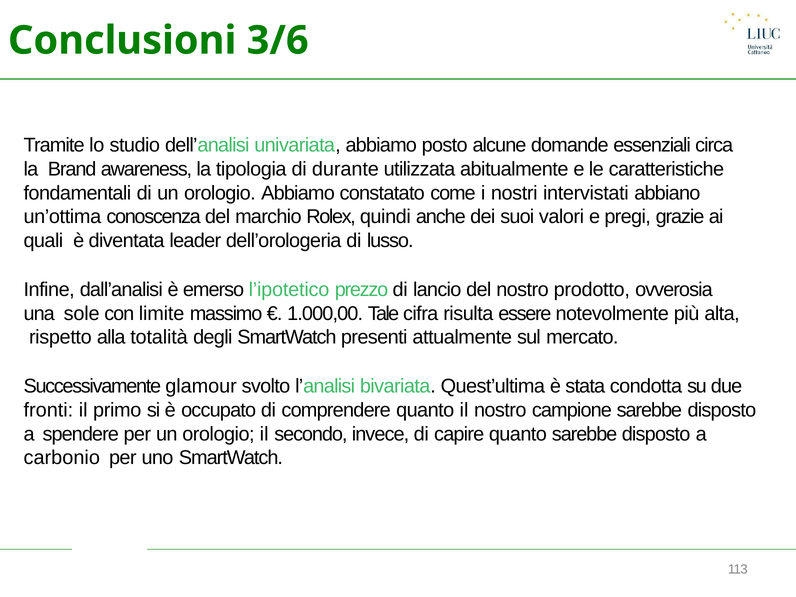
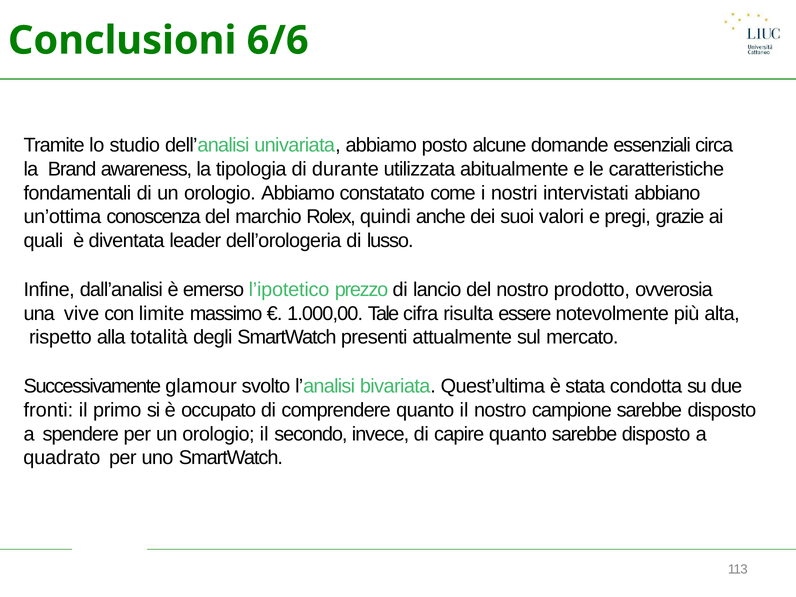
3/6: 3/6 -> 6/6 (278, 41)
sole: sole -> vive (82, 313)
carbonio: carbonio -> quadrato (62, 458)
